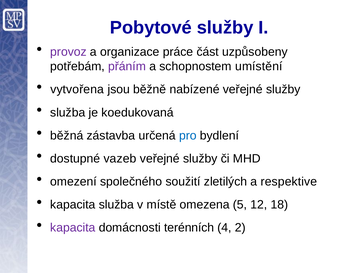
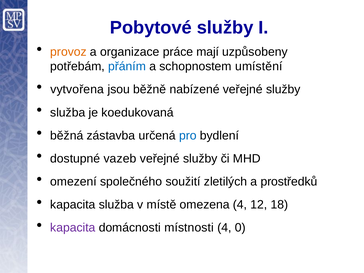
provoz colour: purple -> orange (68, 52)
část: část -> mají (208, 52)
přáním colour: purple -> blue (127, 66)
respektive: respektive -> prostředků (289, 182)
omezena 5: 5 -> 4 (240, 205)
terénních: terénních -> místnosti (189, 228)
2: 2 -> 0 (240, 228)
